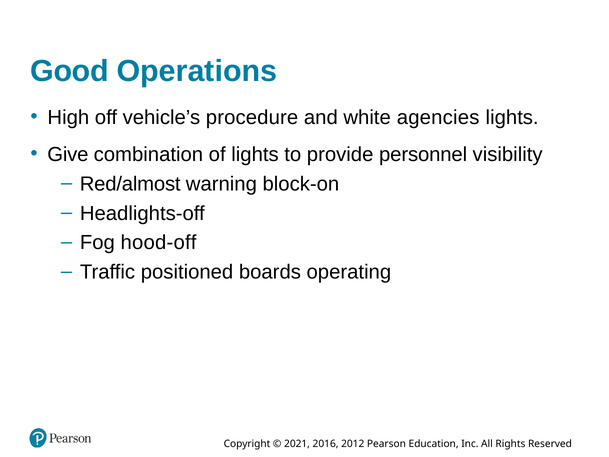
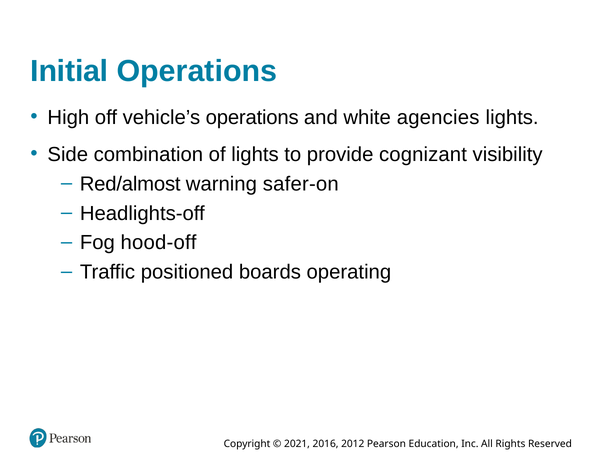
Good: Good -> Initial (69, 71)
vehicle’s procedure: procedure -> operations (252, 117)
Give: Give -> Side (68, 154)
personnel: personnel -> cognizant (423, 154)
block-on: block-on -> safer-on (301, 184)
